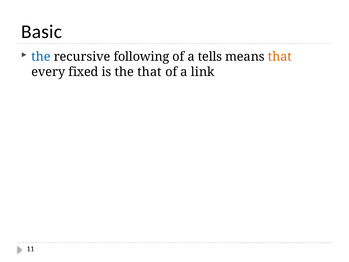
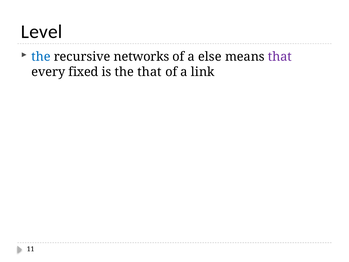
Basic: Basic -> Level (42, 32)
following: following -> networks (141, 57)
tells: tells -> else (210, 57)
that colour: orange -> purple (280, 57)
